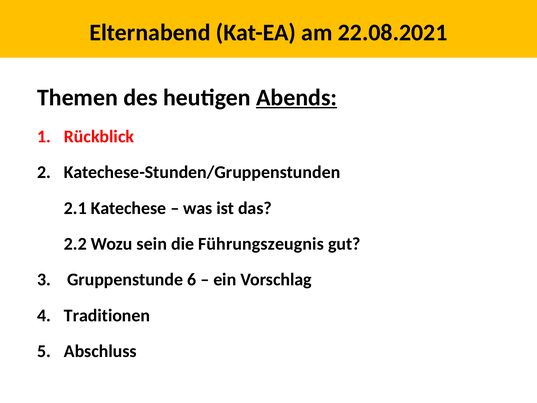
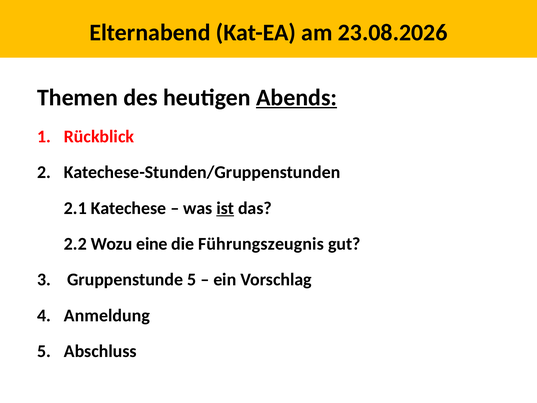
22.08.2021: 22.08.2021 -> 23.08.2026 (393, 33)
ist underline: none -> present (225, 208)
sein: sein -> eine (152, 244)
Gruppenstunde 6: 6 -> 5 (192, 280)
Traditionen: Traditionen -> Anmeldung (107, 315)
